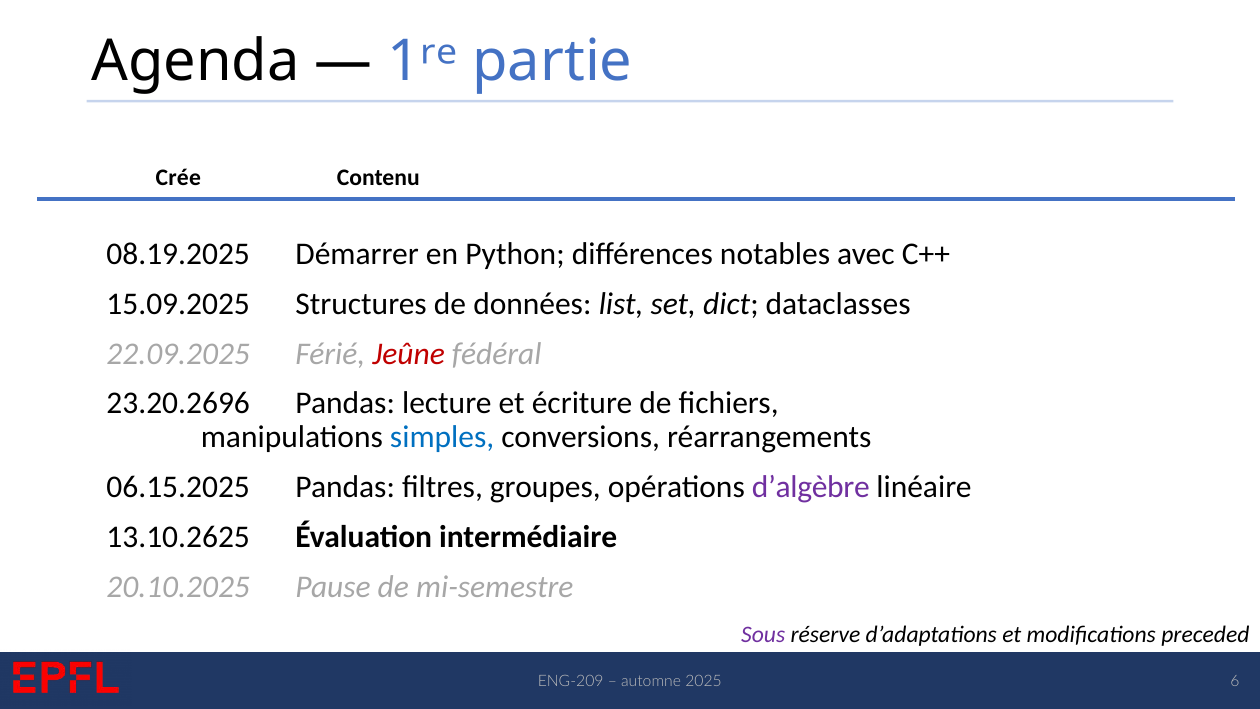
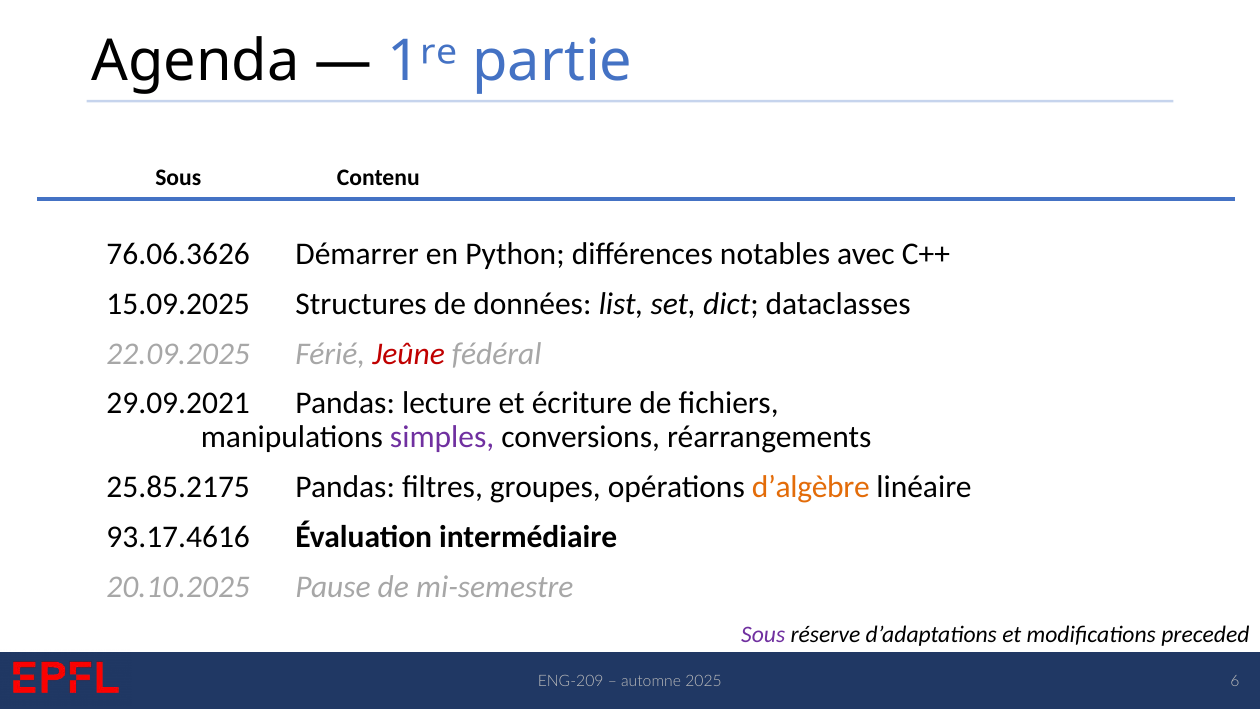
Crée: Crée -> Sous (178, 178)
08.19.2025: 08.19.2025 -> 76.06.3626 (178, 254)
23.20.2696: 23.20.2696 -> 29.09.2021 (178, 403)
simples colour: blue -> purple (442, 437)
06.15.2025: 06.15.2025 -> 25.85.2175 (178, 487)
d’algèbre colour: purple -> orange (811, 487)
13.10.2625: 13.10.2625 -> 93.17.4616 (178, 537)
